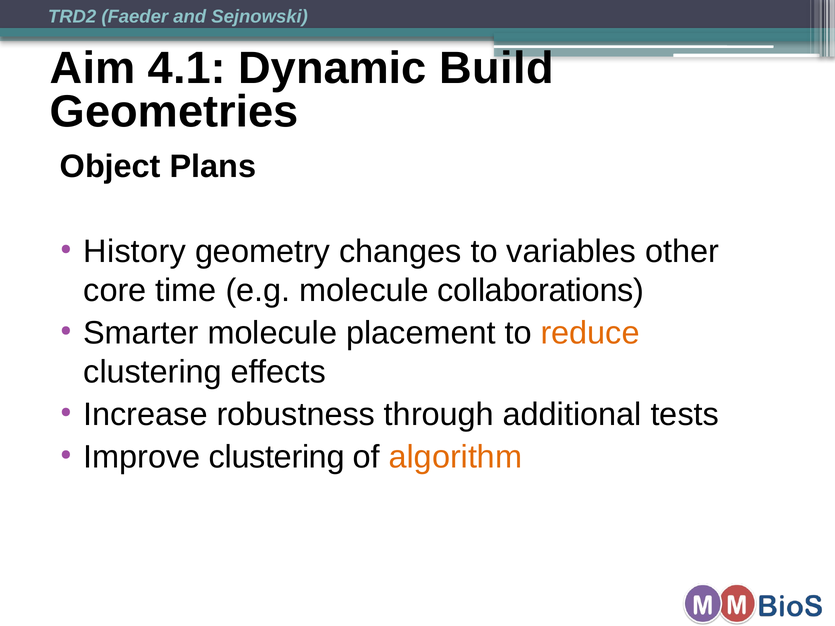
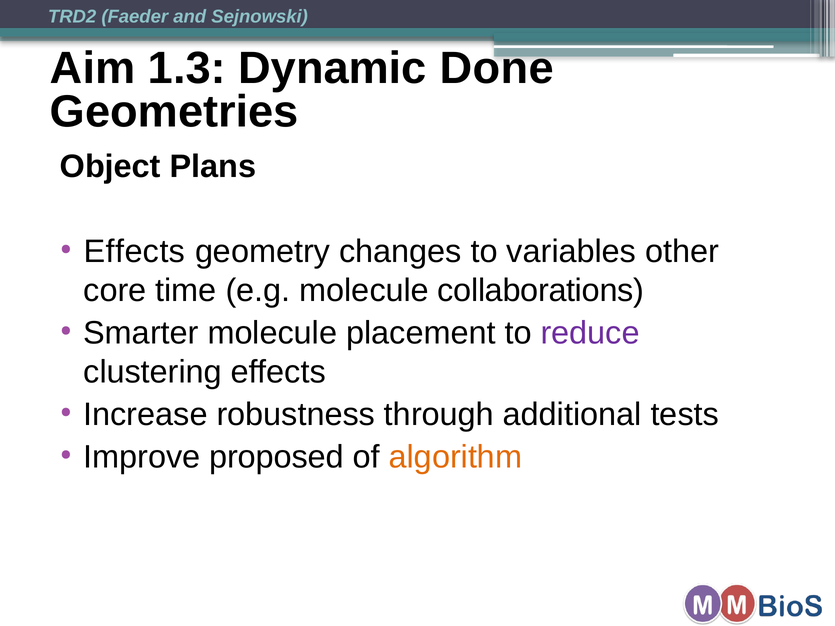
4.1: 4.1 -> 1.3 (187, 69)
Build: Build -> Done (497, 69)
History: History -> Effects (135, 252)
reduce colour: orange -> purple (590, 333)
Improve clustering: clustering -> proposed (277, 457)
